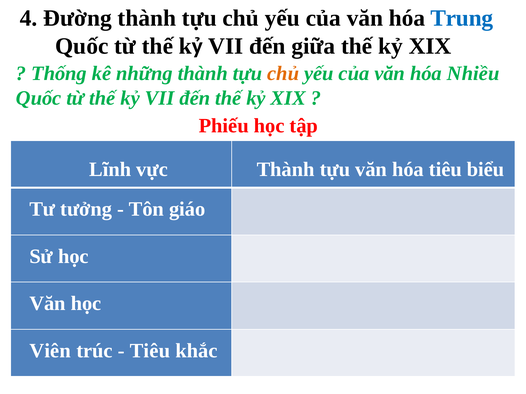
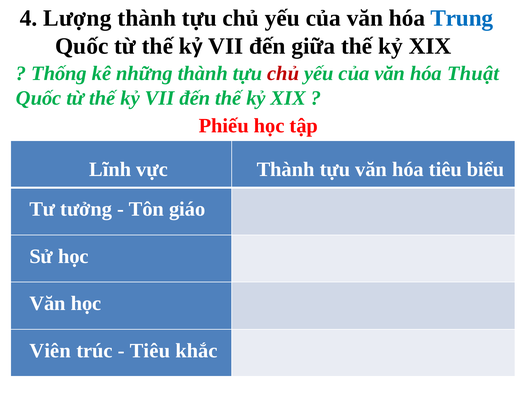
Đường: Đường -> Lượng (77, 18)
chủ colour: orange -> red (283, 74)
Nhiều: Nhiều -> Thuật (473, 74)
